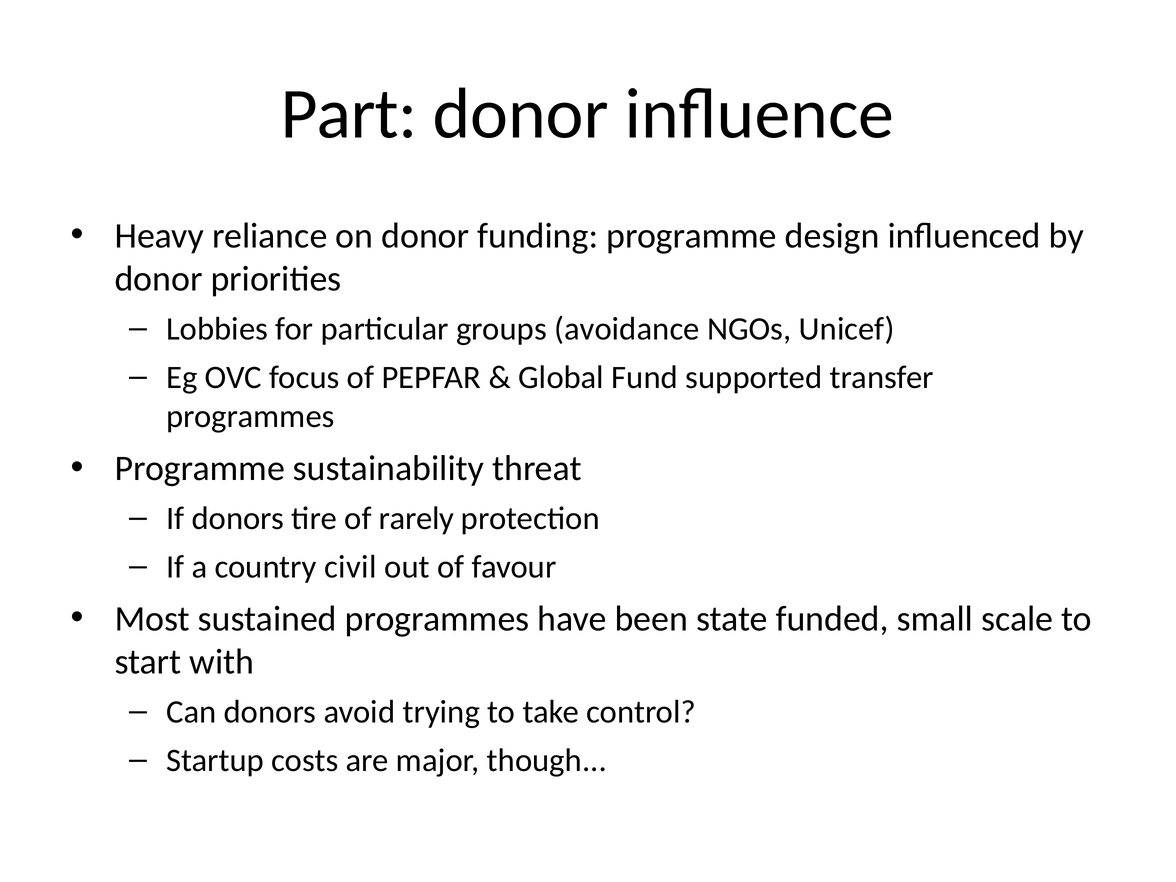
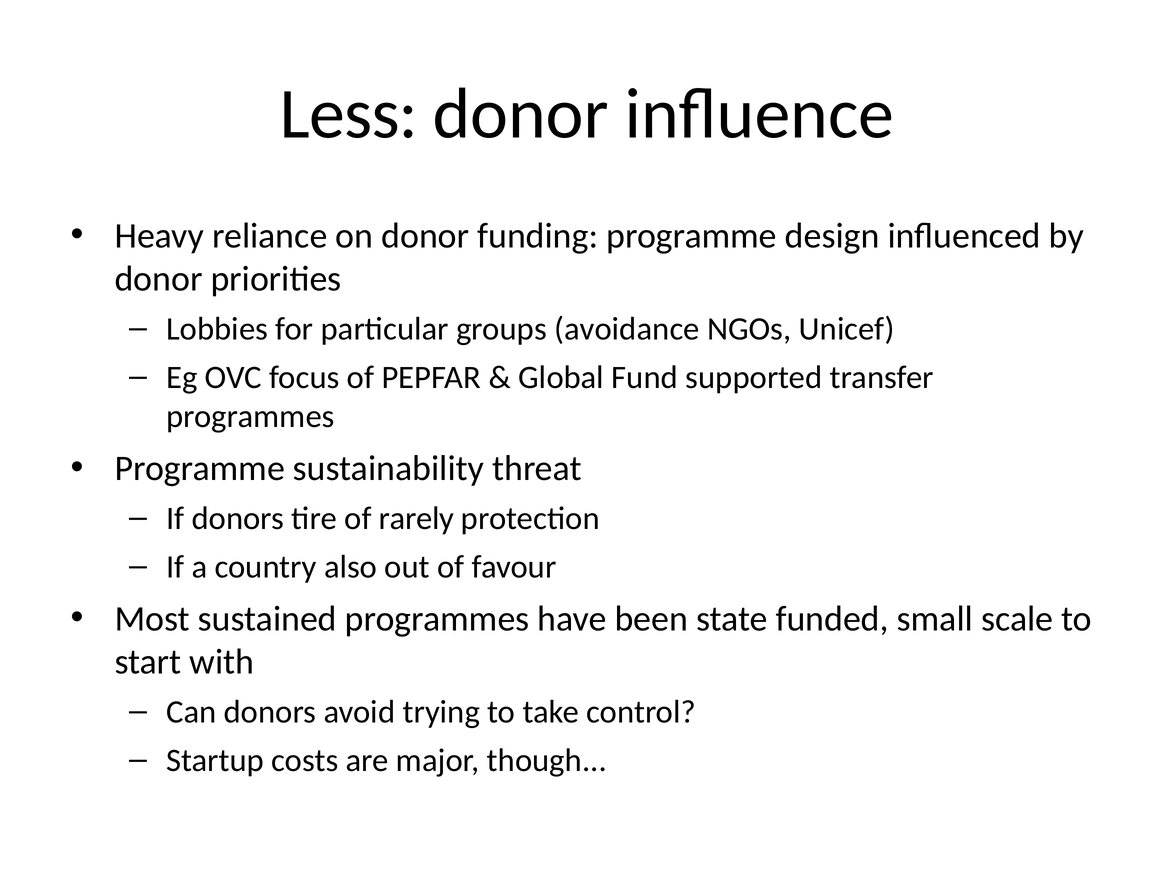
Part: Part -> Less (349, 114)
civil: civil -> also (351, 567)
